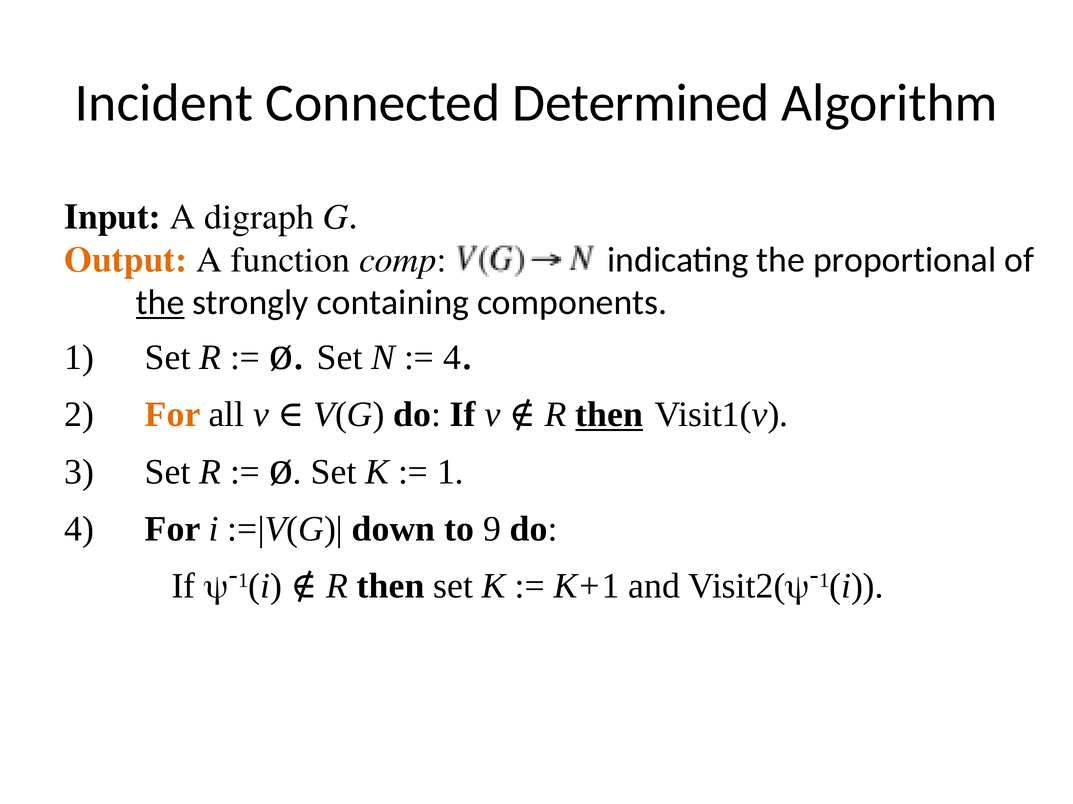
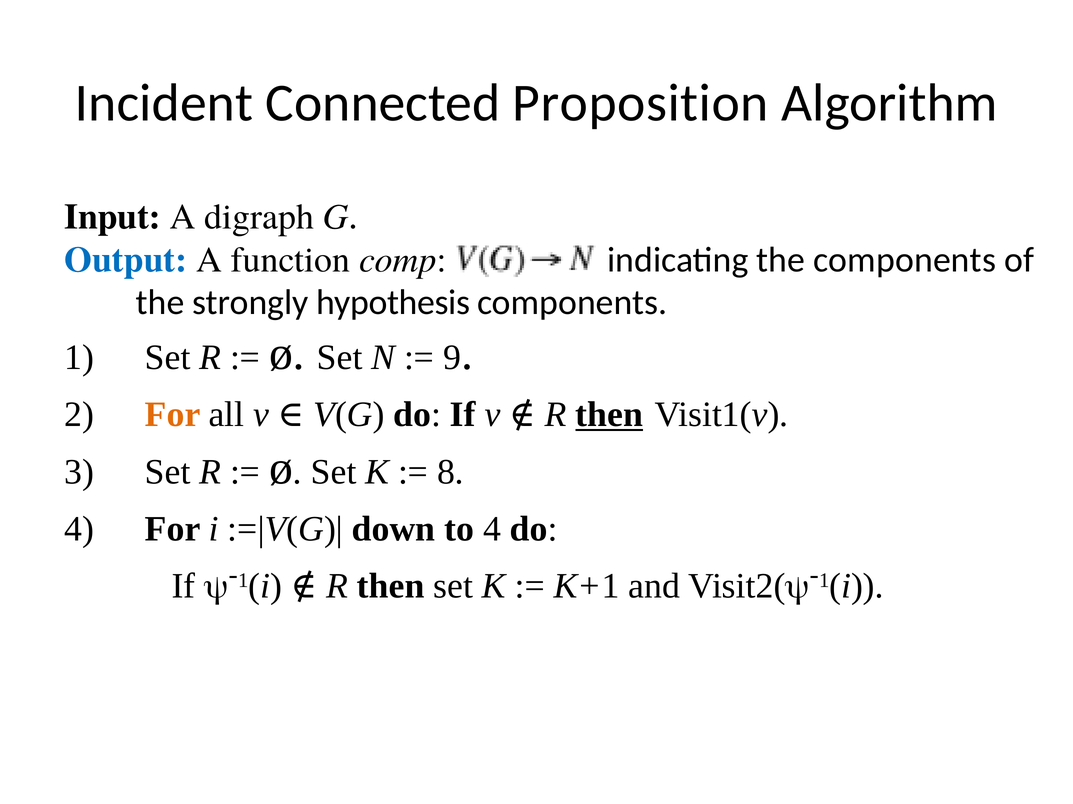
Determined: Determined -> Proposition (641, 103)
Output colour: orange -> blue (126, 260)
the proportional: proportional -> components (905, 260)
the underline: present -> none (160, 303)
containing: containing -> hypothesis (393, 303)
4: 4 -> 9 (452, 358)
1: 1 -> 8 (450, 472)
to 9: 9 -> 4 (492, 530)
